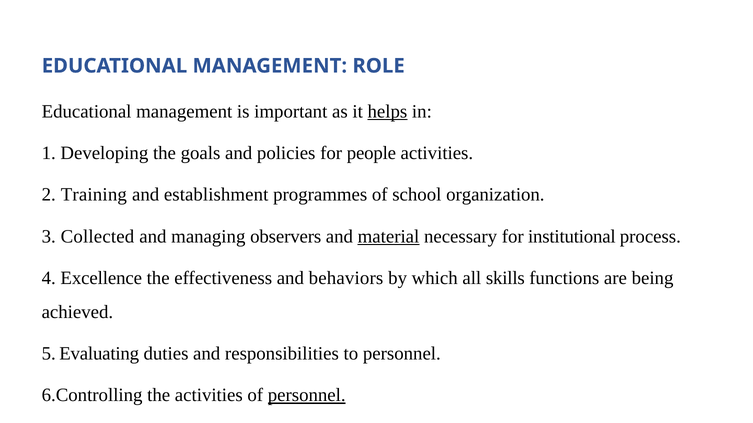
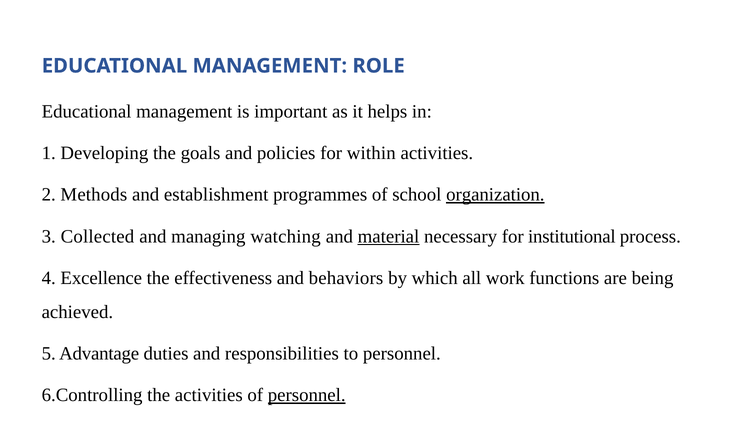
helps underline: present -> none (387, 111)
people: people -> within (371, 153)
Training: Training -> Methods (94, 195)
organization underline: none -> present (495, 195)
observers: observers -> watching (286, 237)
skills: skills -> work (505, 278)
Evaluating: Evaluating -> Advantage (99, 354)
